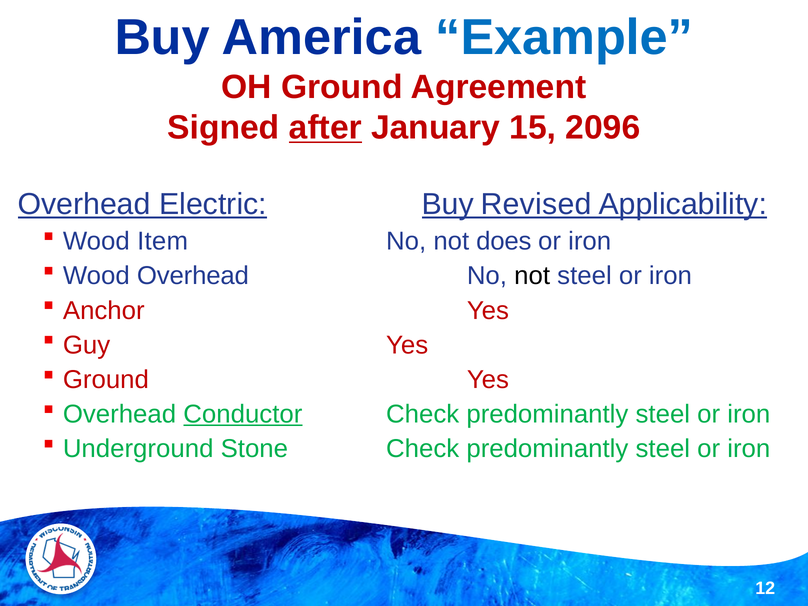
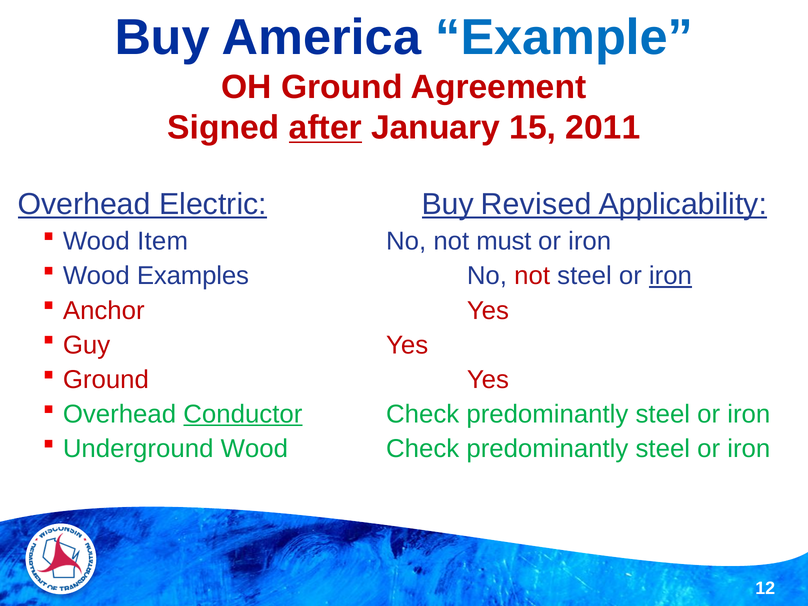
2096: 2096 -> 2011 (603, 128)
does: does -> must (504, 241)
Wood Overhead: Overhead -> Examples (193, 276)
not colour: black -> red (532, 276)
iron underline: none -> present (670, 276)
Underground Stone: Stone -> Wood (254, 449)
